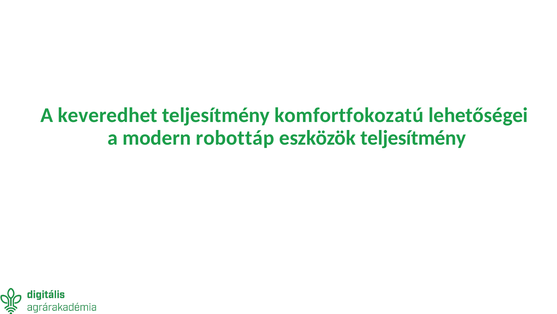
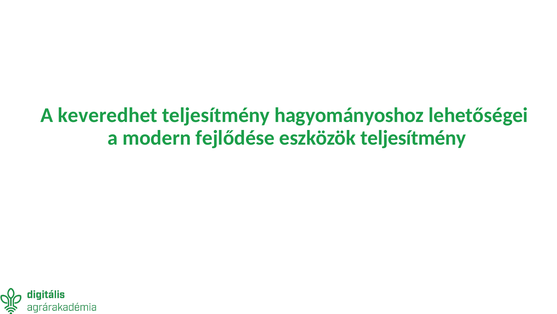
komfortfokozatú: komfortfokozatú -> hagyományoshoz (349, 115)
robottáp: robottáp -> fejlődése (235, 138)
